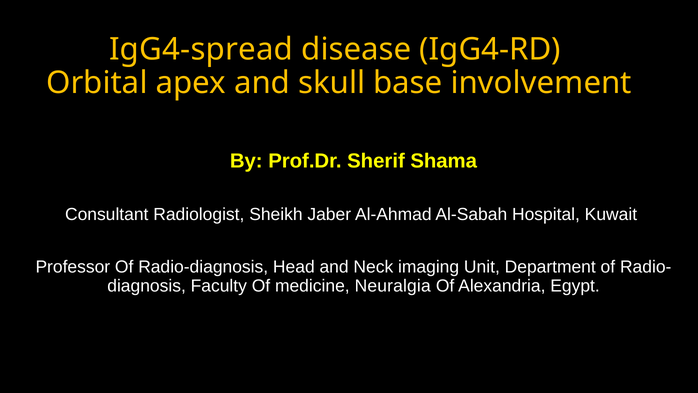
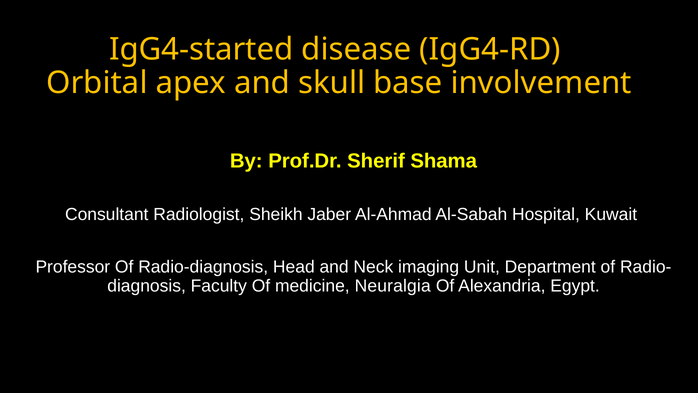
IgG4-spread: IgG4-spread -> IgG4-started (201, 49)
